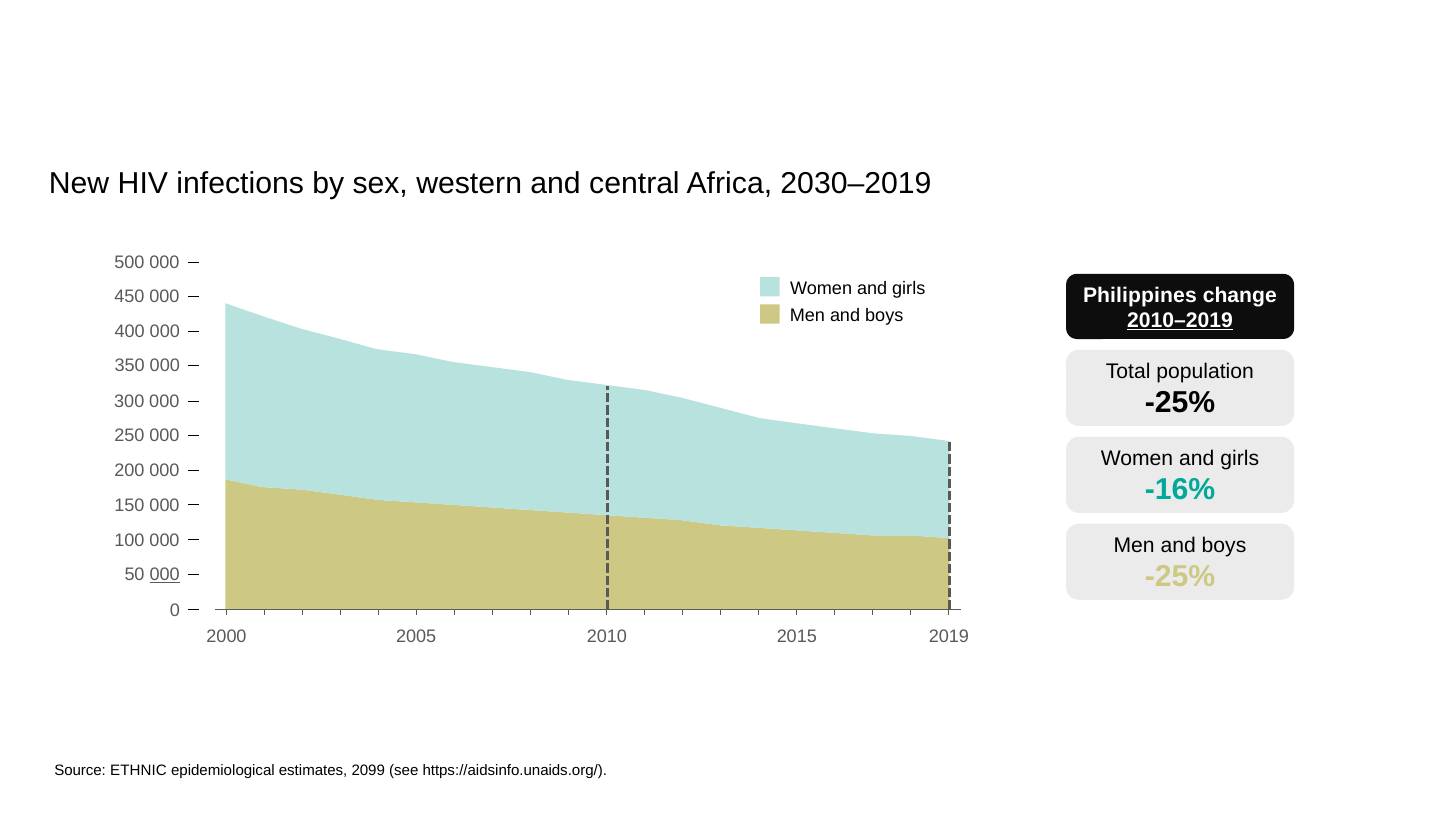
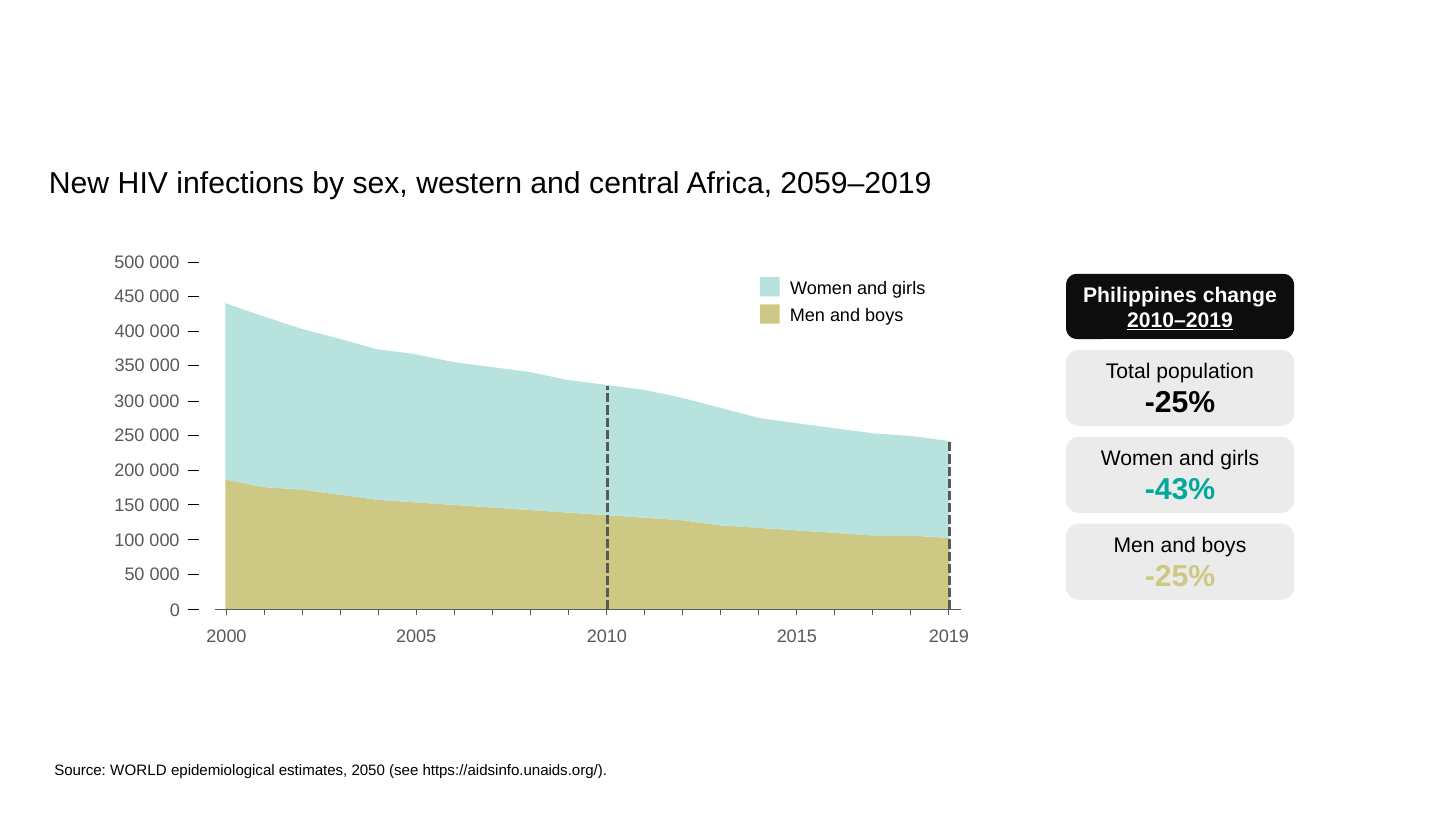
2030–2019: 2030–2019 -> 2059–2019 (856, 184)
-16%: -16% -> -43% (1180, 489)
000 underline: present -> none (165, 574)
ETHNIC: ETHNIC -> WORLD (139, 770)
2099: 2099 -> 2050 (368, 770)
